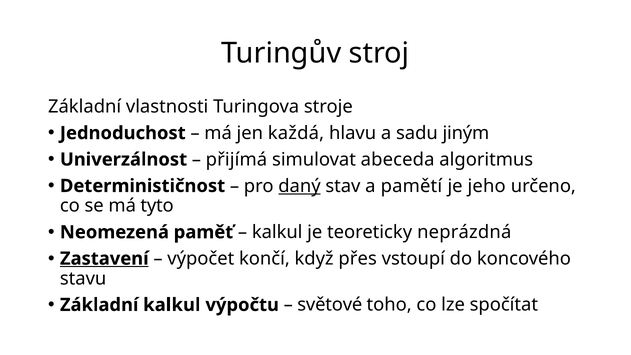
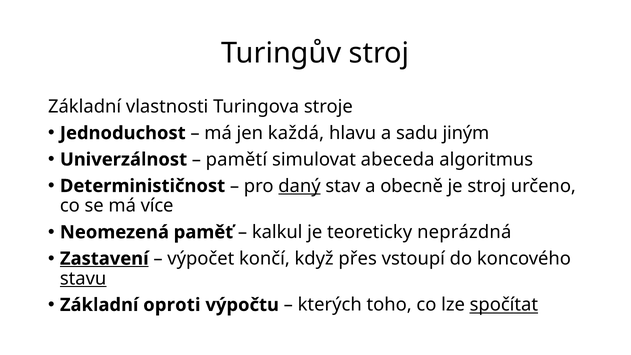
přijímá: přijímá -> pamětí (236, 159)
pamětí: pamětí -> obecně (412, 186)
je jeho: jeho -> stroj (487, 186)
tyto: tyto -> více (157, 206)
stavu underline: none -> present (83, 278)
Základní kalkul: kalkul -> oproti (172, 305)
světové: světové -> kterých (330, 305)
spočítat underline: none -> present (504, 305)
